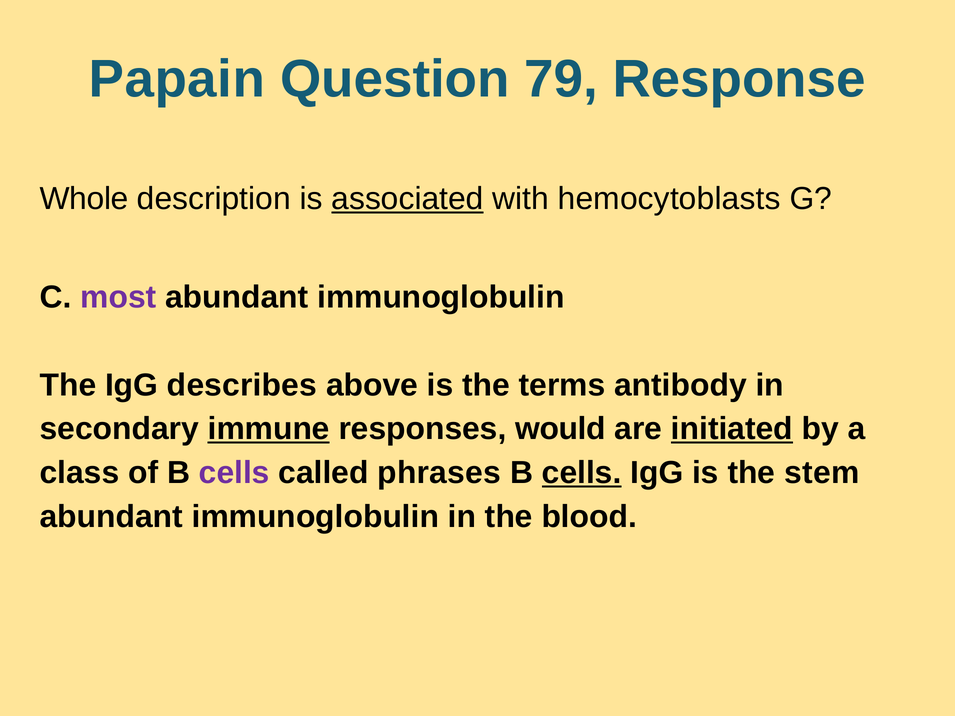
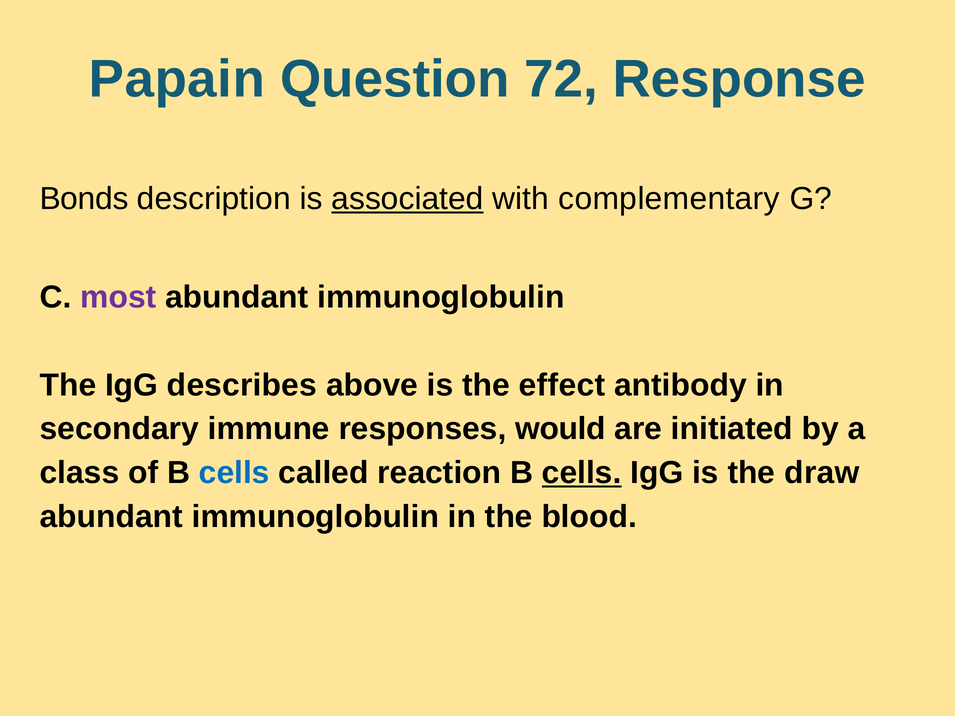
79: 79 -> 72 (561, 79)
Whole: Whole -> Bonds (84, 199)
hemocytoblasts: hemocytoblasts -> complementary (669, 199)
terms: terms -> effect (562, 385)
immune underline: present -> none (269, 429)
initiated underline: present -> none (732, 429)
cells colour: purple -> blue (234, 473)
phrases: phrases -> reaction (439, 473)
stem: stem -> draw (822, 473)
